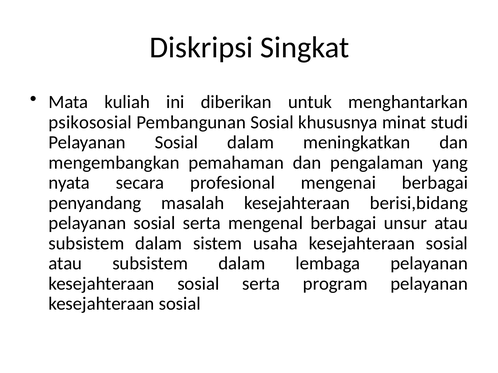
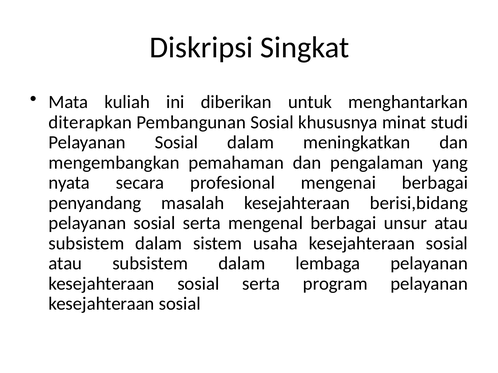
psikososial: psikososial -> diterapkan (90, 122)
